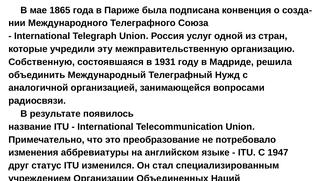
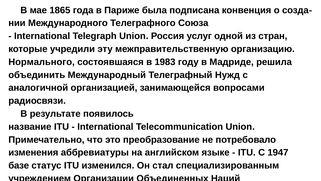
Собственную: Собственную -> Нормального (42, 62)
1931: 1931 -> 1983 (165, 62)
друг: друг -> базе (19, 165)
